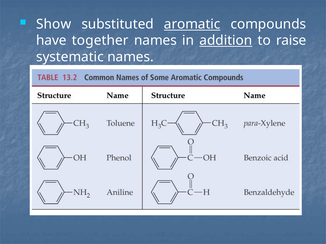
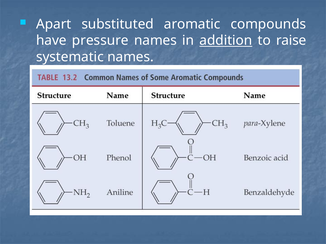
Show: Show -> Apart (54, 24)
aromatic underline: present -> none (192, 24)
together: together -> pressure (100, 41)
